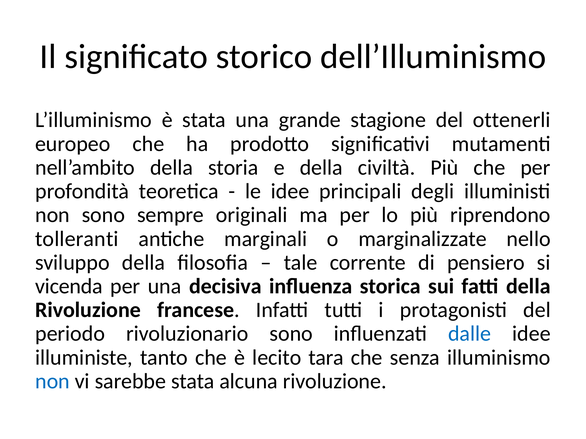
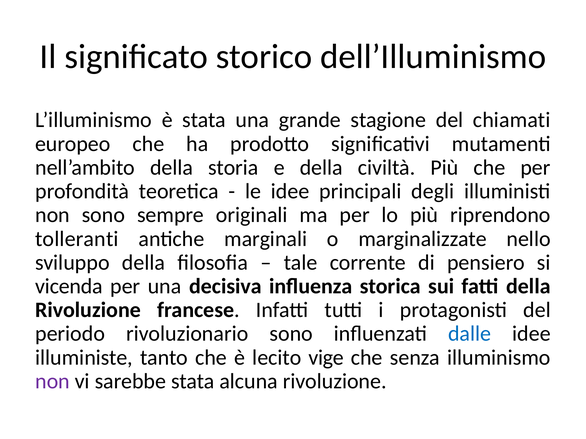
ottenerli: ottenerli -> chiamati (512, 120)
tara: tara -> vige (326, 358)
non colour: blue -> purple (52, 382)
